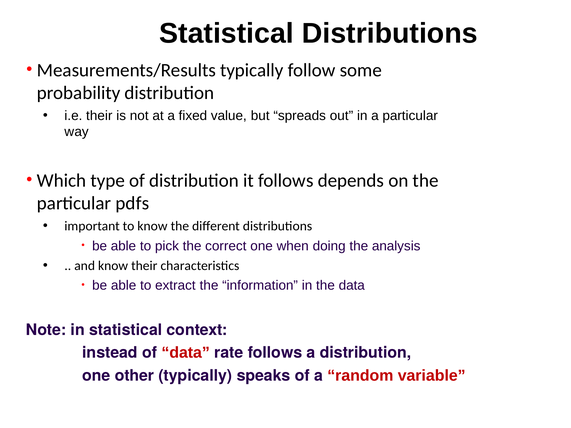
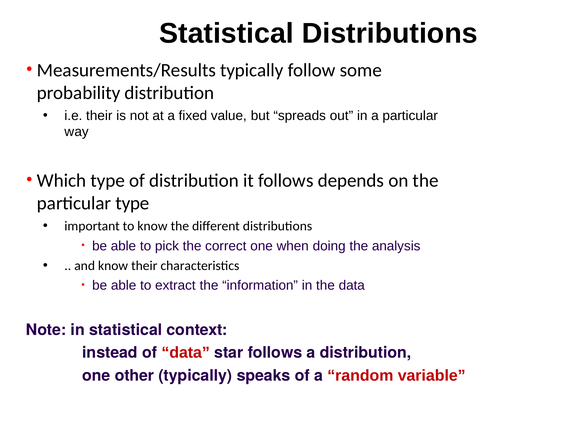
particular pdfs: pdfs -> type (132, 204)
rate: rate -> star (229, 353)
